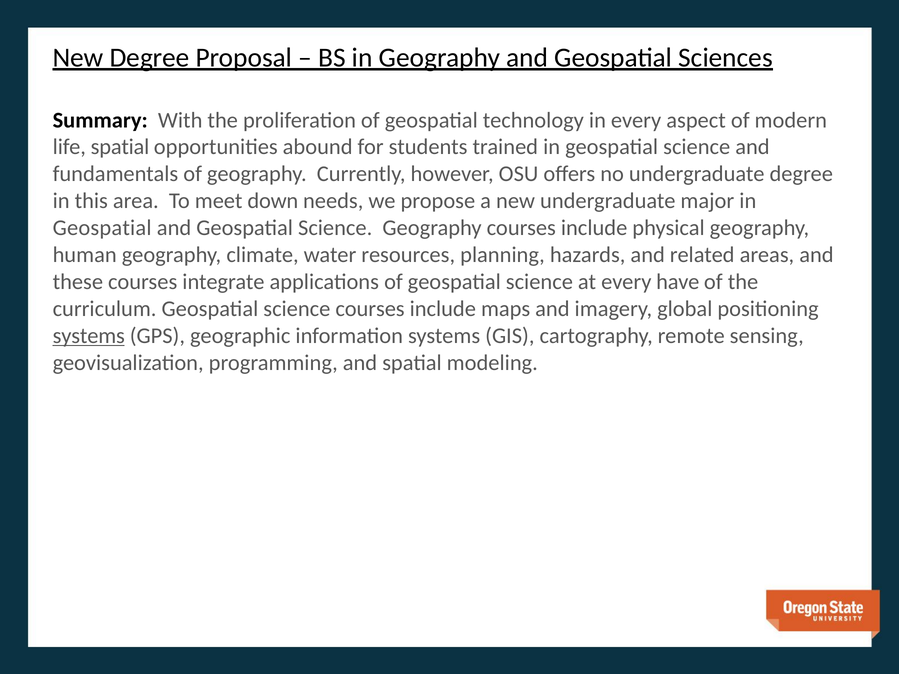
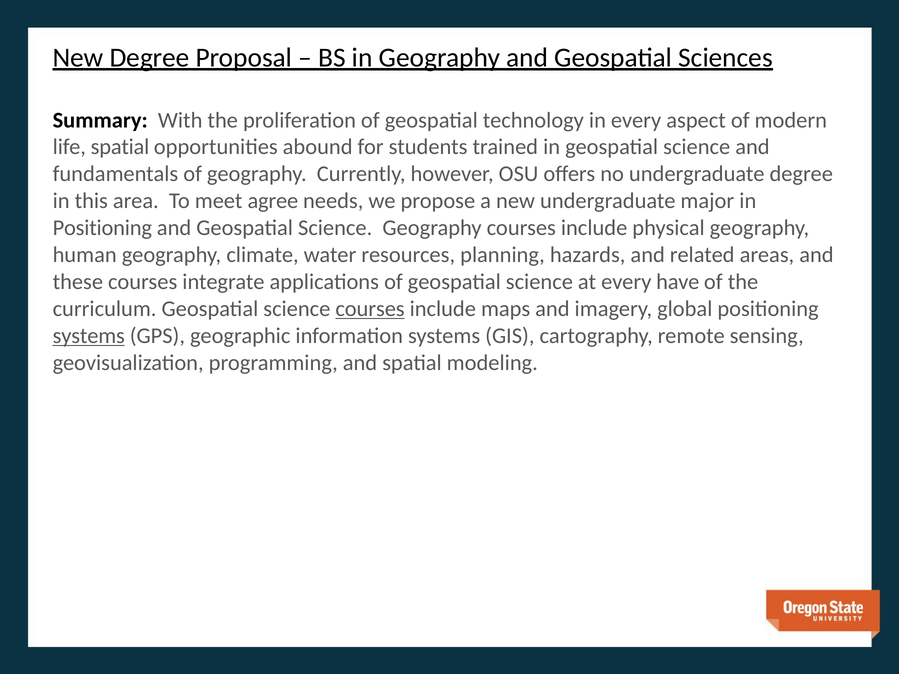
down: down -> agree (273, 201)
Geospatial: Geospatial -> Positioning (102, 228)
courses underline: none -> present (370, 309)
